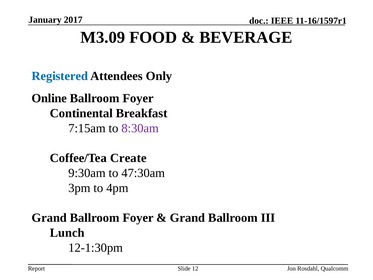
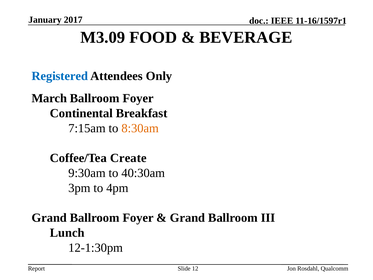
Online: Online -> March (49, 98)
8:30am colour: purple -> orange (140, 128)
47:30am: 47:30am -> 40:30am (143, 173)
